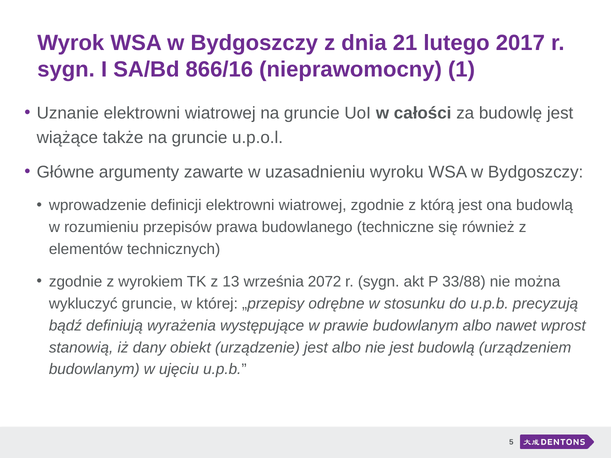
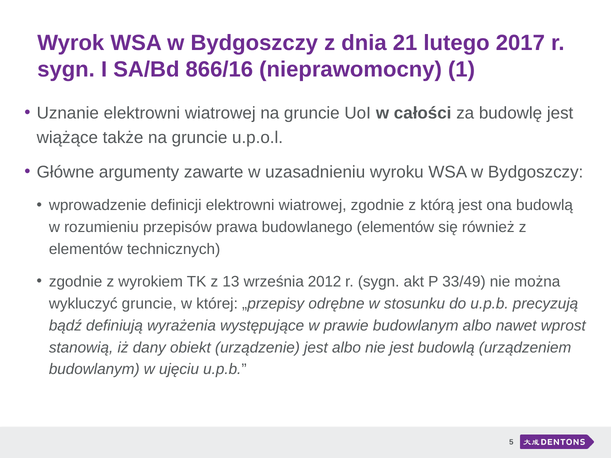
budowlanego techniczne: techniczne -> elementów (395, 228)
2072: 2072 -> 2012 (325, 282)
33/88: 33/88 -> 33/49 (464, 282)
